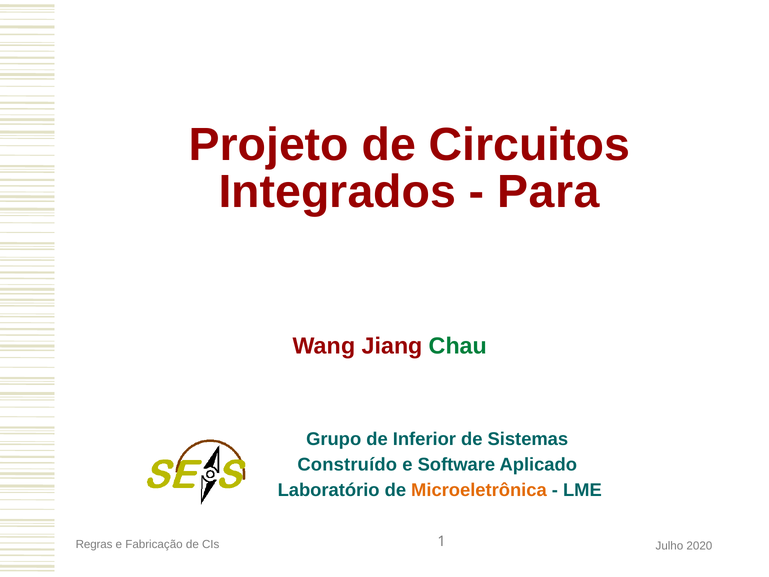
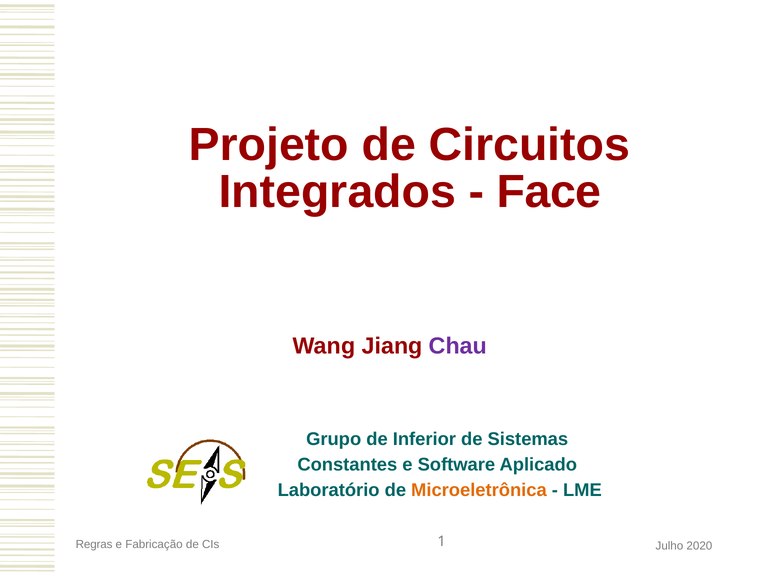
Para: Para -> Face (549, 192)
Chau colour: green -> purple (458, 346)
Construído: Construído -> Constantes (347, 465)
